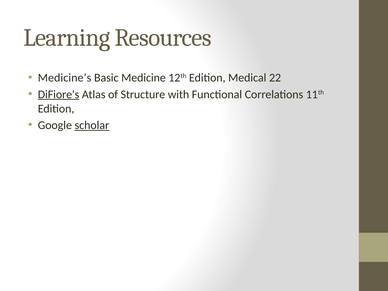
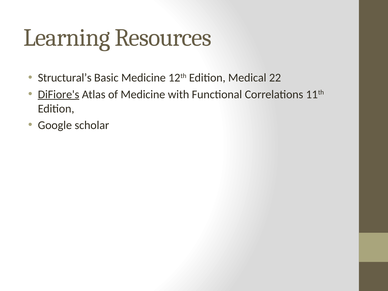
Medicine’s: Medicine’s -> Structural’s (65, 78)
of Structure: Structure -> Medicine (143, 94)
scholar underline: present -> none (92, 125)
